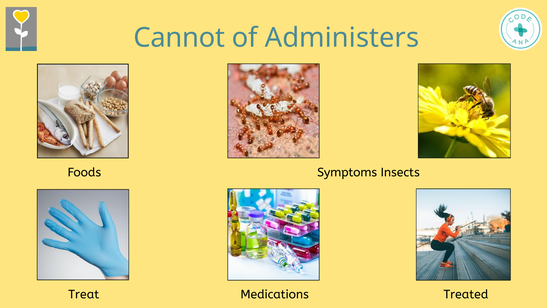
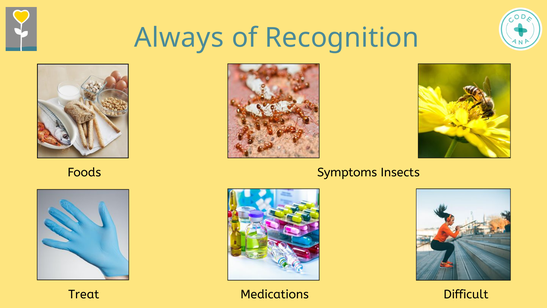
Cannot: Cannot -> Always (179, 38)
Administers: Administers -> Recognition (342, 38)
Treated: Treated -> Difficult (466, 294)
